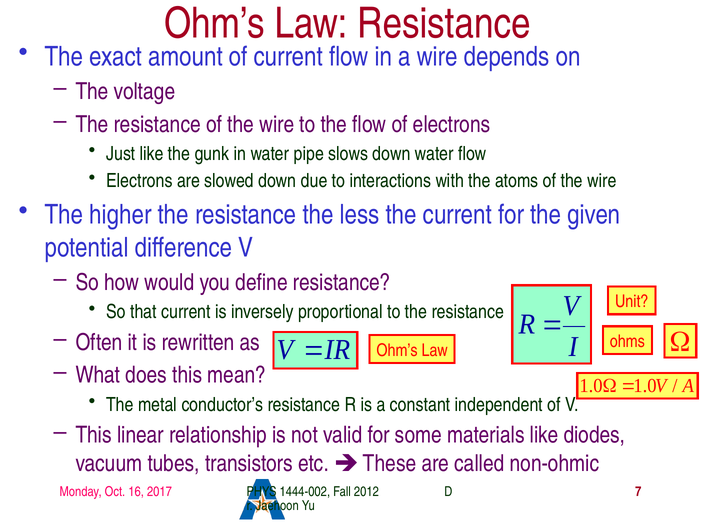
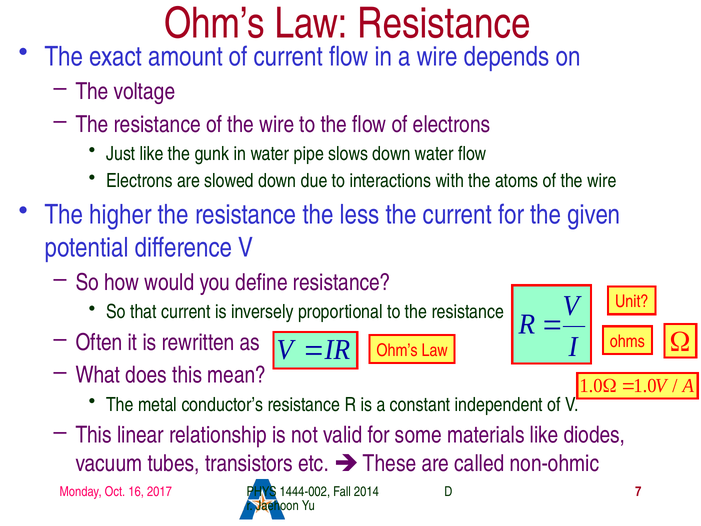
2012: 2012 -> 2014 (366, 492)
